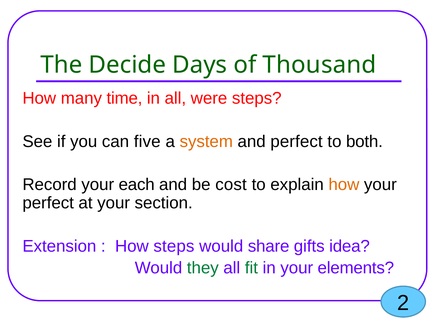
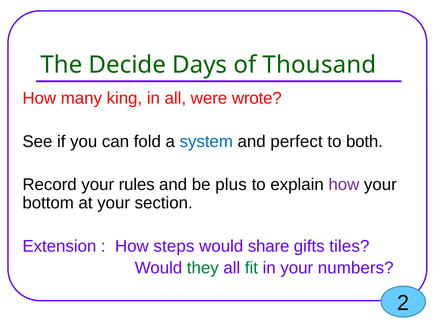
time: time -> king (124, 98)
were steps: steps -> wrote (257, 98)
five: five -> fold (147, 141)
system colour: orange -> blue (206, 141)
each: each -> rules (137, 184)
cost: cost -> plus (231, 184)
how colour: orange -> purple (344, 184)
perfect: perfect -> bottom (48, 203)
idea: idea -> tiles (349, 246)
elements: elements -> numbers (356, 268)
